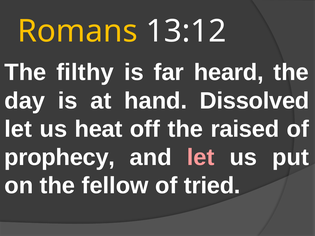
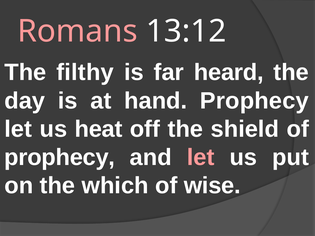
Romans colour: yellow -> pink (77, 31)
hand Dissolved: Dissolved -> Prophecy (254, 101)
raised: raised -> shield (245, 129)
fellow: fellow -> which (115, 186)
tried: tried -> wise (212, 186)
